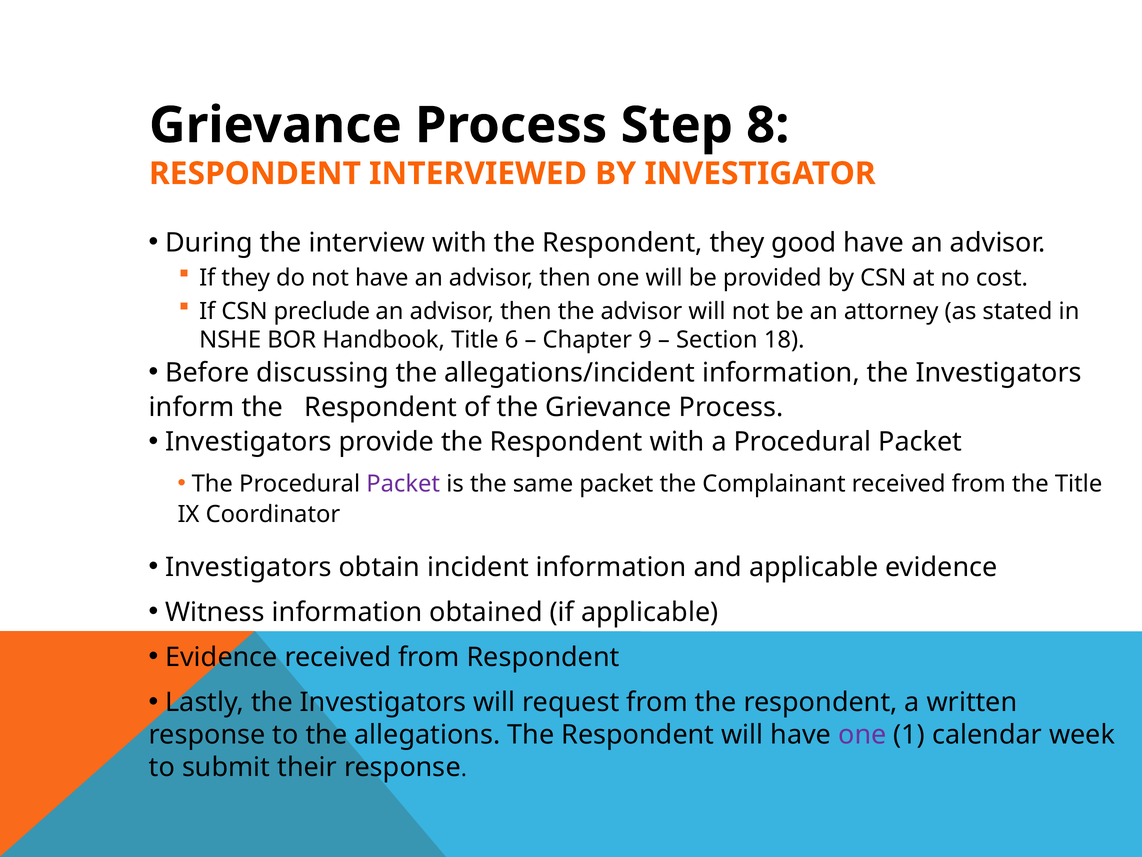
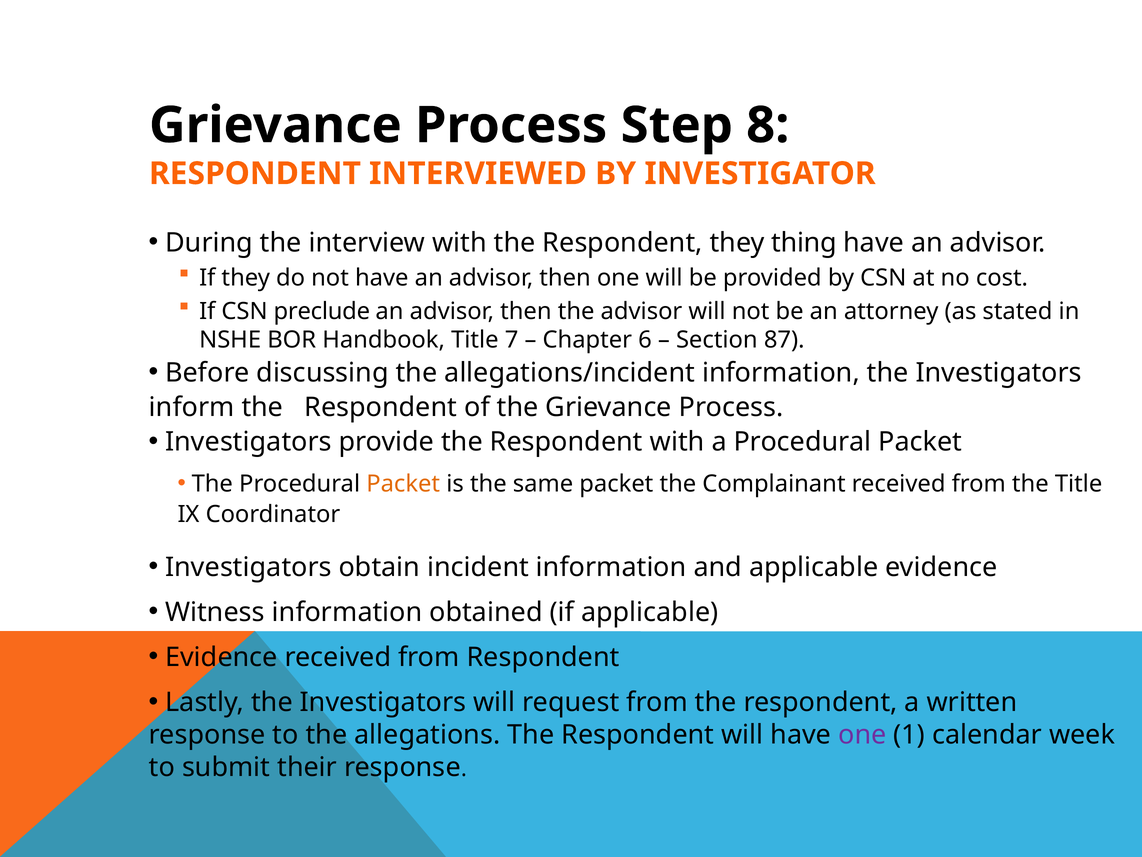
good: good -> thing (804, 243)
6: 6 -> 7 (512, 340)
9: 9 -> 6 (645, 340)
18: 18 -> 87 (784, 340)
Packet colour: purple -> orange (403, 483)
